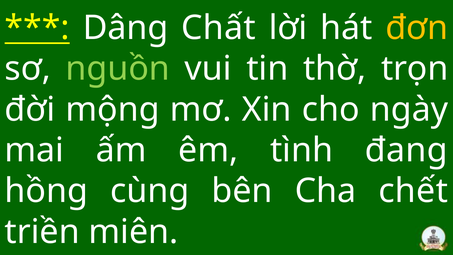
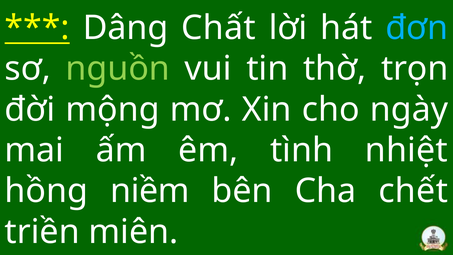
đơn colour: yellow -> light blue (417, 28)
đang: đang -> nhiệt (406, 150)
cùng: cùng -> niềm (150, 191)
